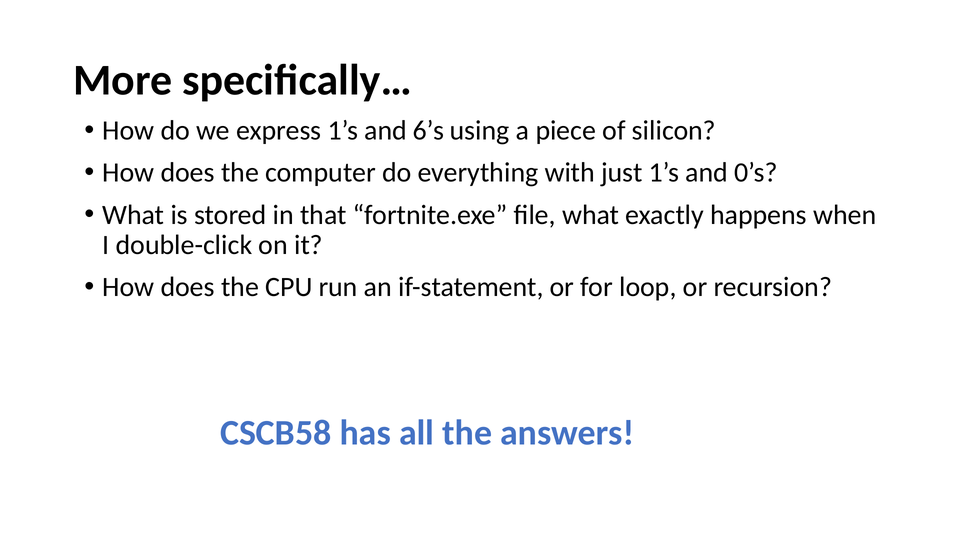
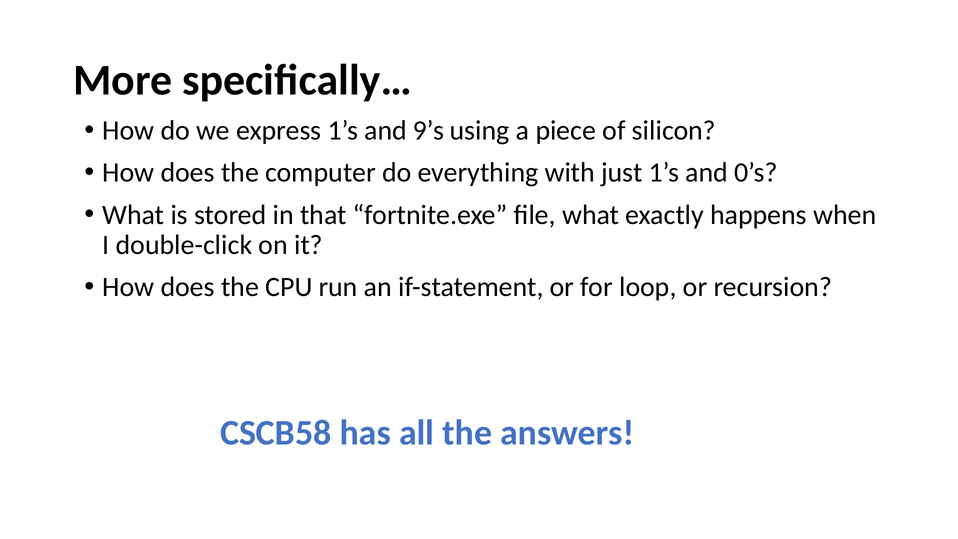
6’s: 6’s -> 9’s (429, 131)
